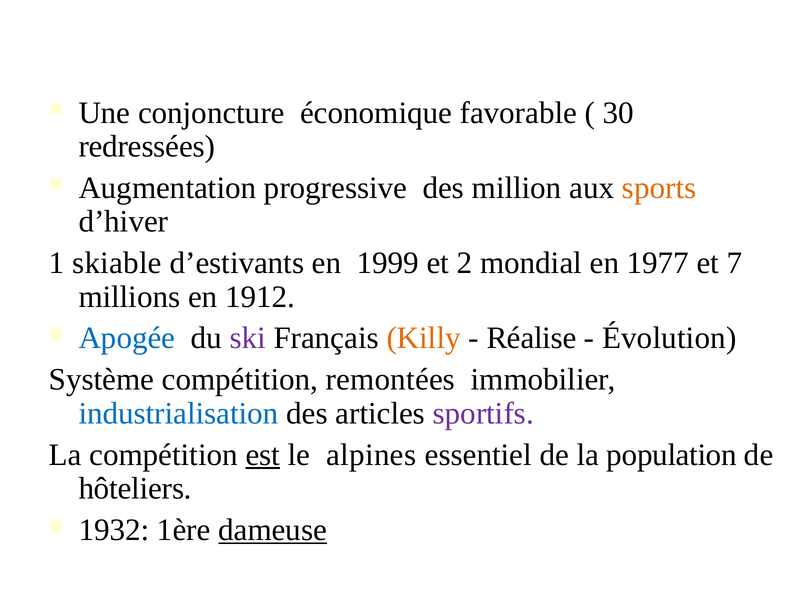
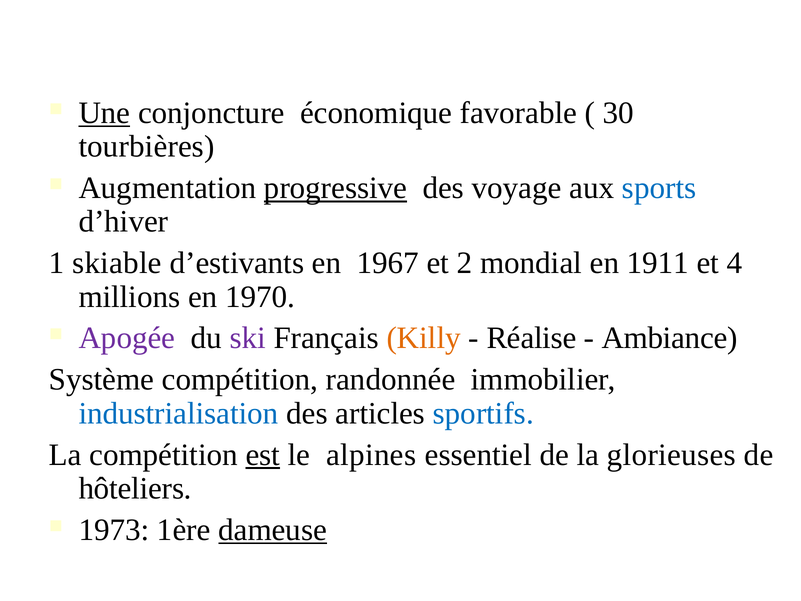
Une underline: none -> present (104, 113)
redressées: redressées -> tourbières (147, 146)
progressive underline: none -> present (336, 188)
million: million -> voyage (517, 188)
sports colour: orange -> blue (659, 188)
1999: 1999 -> 1967 (388, 263)
1977: 1977 -> 1911 (658, 263)
7: 7 -> 4 (735, 263)
1912: 1912 -> 1970 (260, 297)
Apogée colour: blue -> purple (127, 338)
Évolution: Évolution -> Ambiance (669, 338)
remontées: remontées -> randonnée (391, 379)
sportifs colour: purple -> blue (483, 413)
population: population -> glorieuses (671, 455)
1932: 1932 -> 1973 (114, 530)
